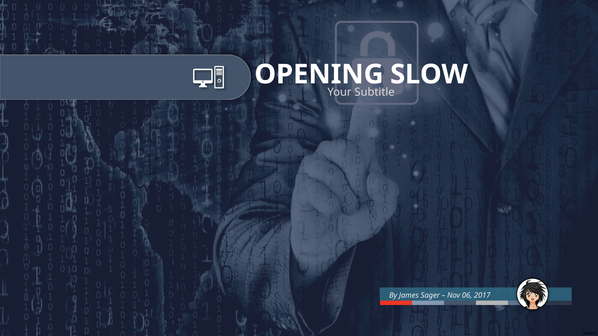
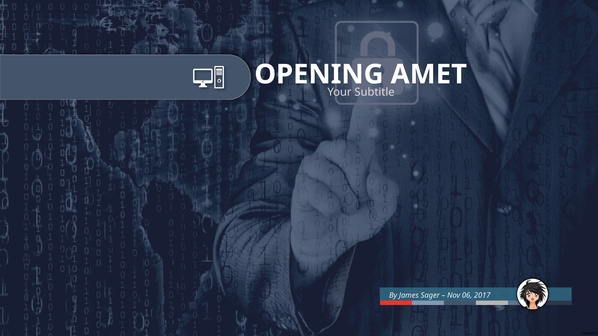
SLOW: SLOW -> AMET (429, 74)
